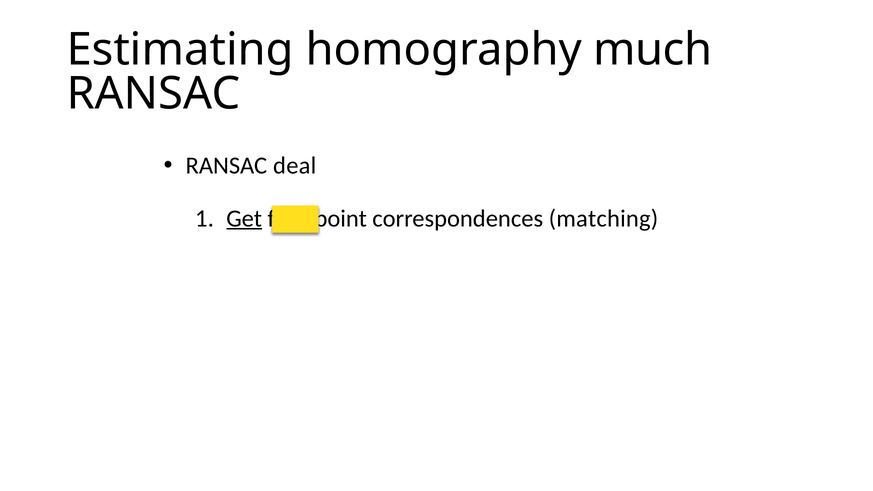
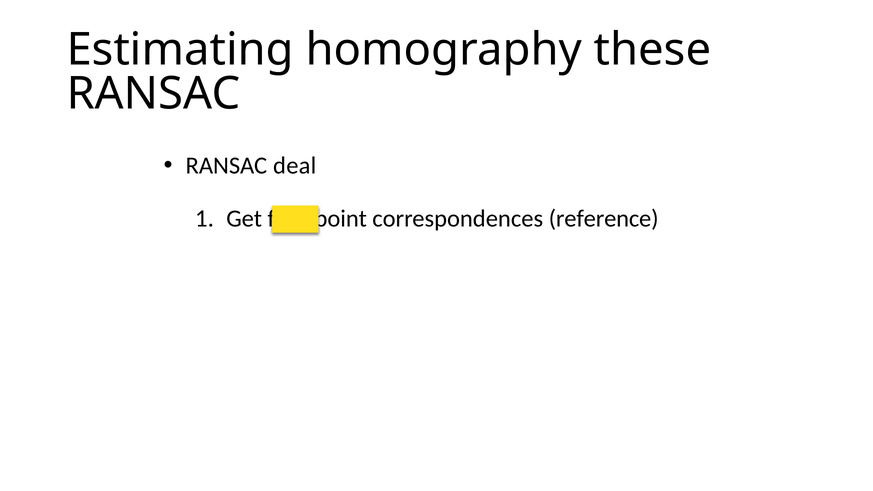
much: much -> these (653, 50)
Get underline: present -> none (244, 218)
matching: matching -> reference (604, 218)
